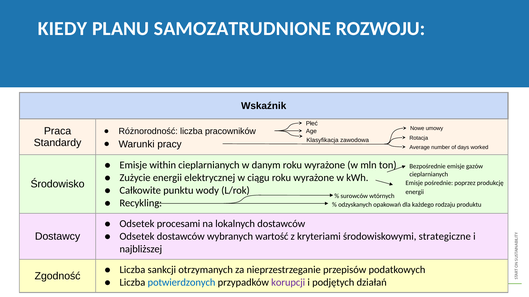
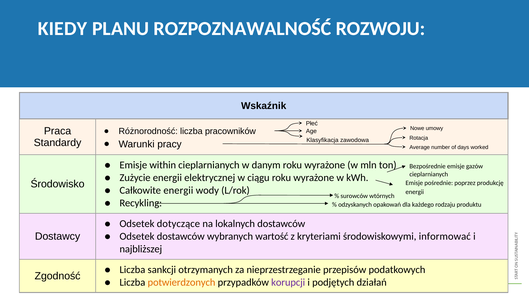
SAMOZATRUDNIONE: SAMOZATRUDNIONE -> ROZPOZNAWALNOŚĆ (242, 29)
Całkowite punktu: punktu -> energii (178, 191)
procesami: procesami -> dotyczące (178, 224)
strategiczne: strategiczne -> informować (445, 237)
potwierdzonych colour: blue -> orange (182, 283)
